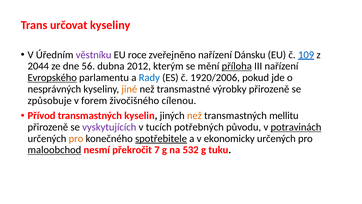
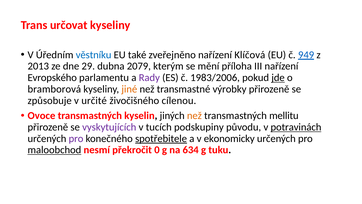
věstníku colour: purple -> blue (94, 55)
roce: roce -> také (137, 55)
Dánsku: Dánsku -> Klíčová (250, 55)
109: 109 -> 949 (306, 55)
2044: 2044 -> 2013 (38, 66)
56: 56 -> 29 (88, 66)
2012: 2012 -> 2079 (139, 66)
příloha underline: present -> none (237, 66)
Evropského underline: present -> none (52, 78)
Rady colour: blue -> purple (149, 78)
1920/2006: 1920/2006 -> 1983/2006 (215, 78)
jde underline: none -> present (278, 78)
nesprávných: nesprávných -> bramborová (54, 89)
forem: forem -> určité (94, 100)
Přívod: Přívod -> Ovoce (41, 116)
potřebných: potřebných -> podskupiny (199, 127)
pro colour: orange -> purple (76, 138)
7: 7 -> 0 (157, 150)
532: 532 -> 634 (191, 150)
